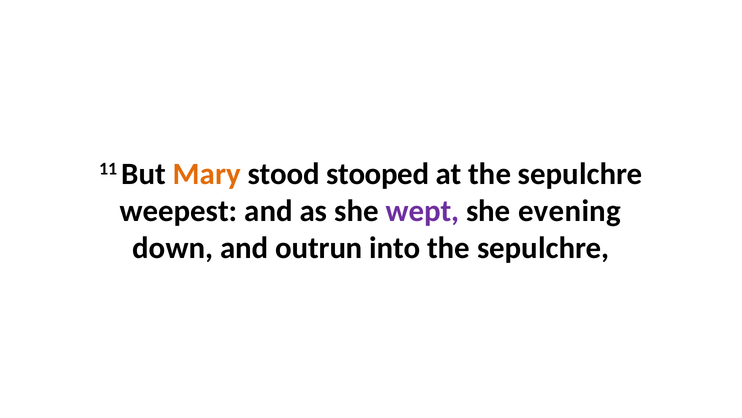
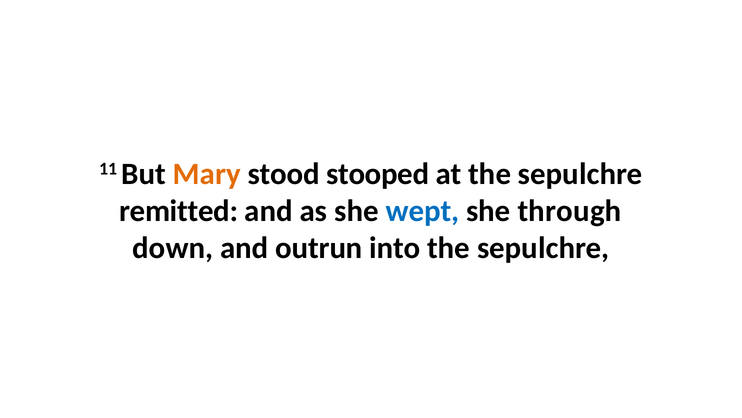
weepest: weepest -> remitted (179, 211)
wept colour: purple -> blue (422, 211)
evening: evening -> through (570, 211)
